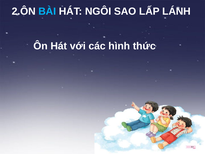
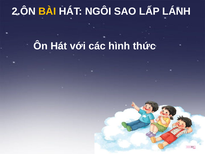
BÀI colour: light blue -> yellow (47, 11)
